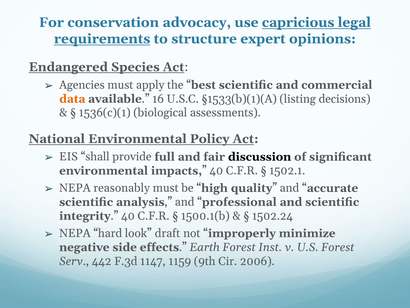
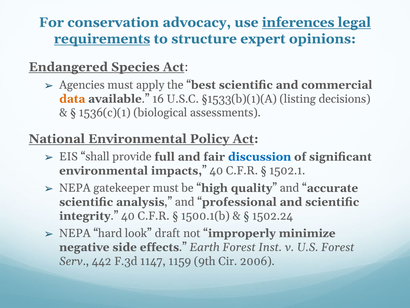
capricious: capricious -> inferences (298, 22)
discussion colour: black -> blue (260, 157)
reasonably: reasonably -> gatekeeper (122, 188)
